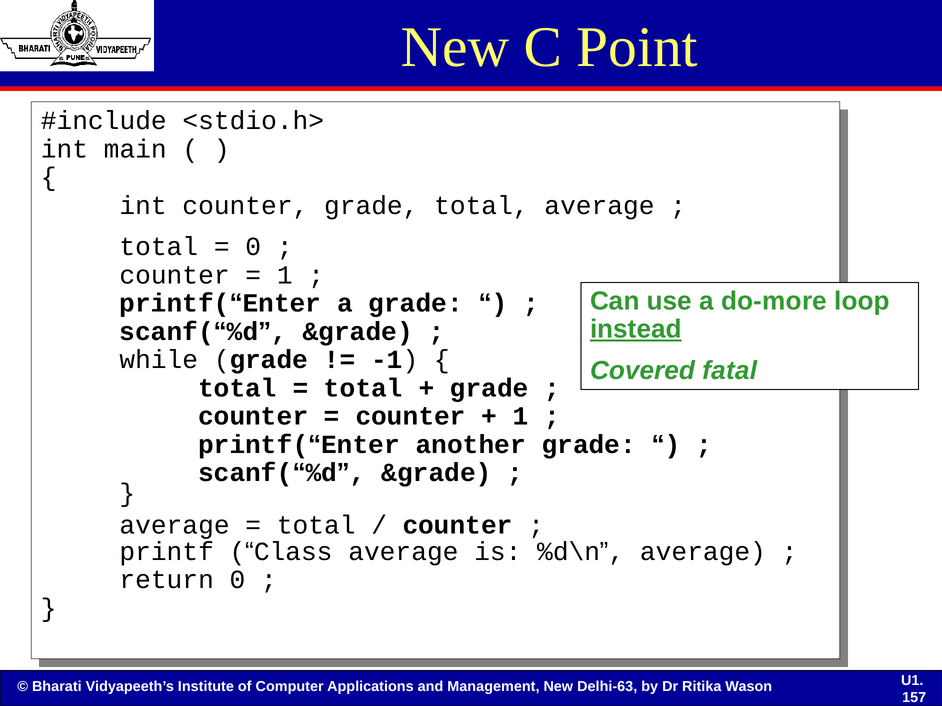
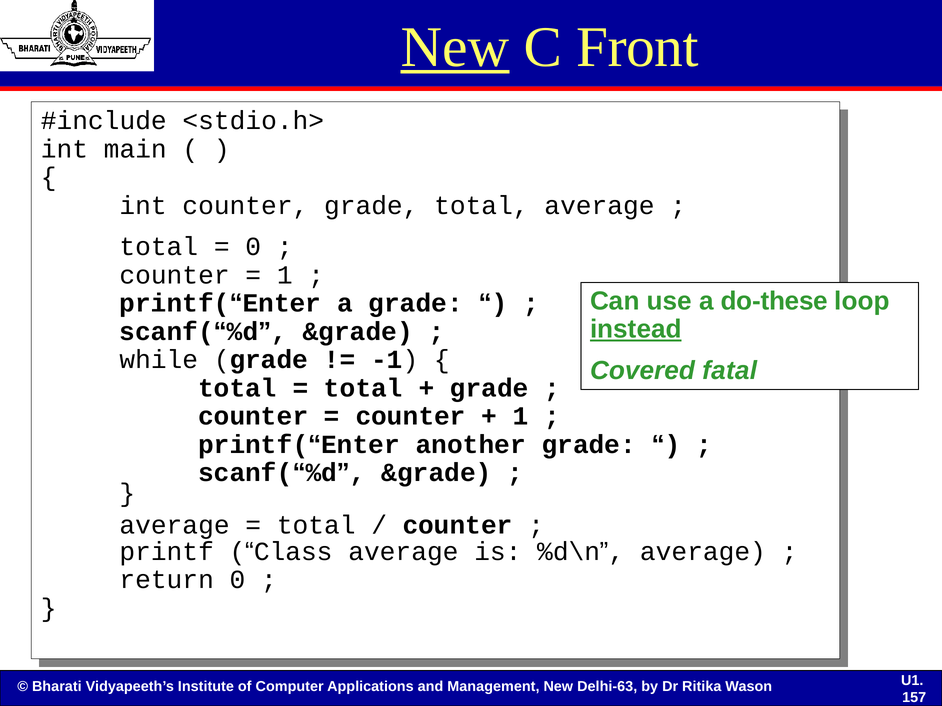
New underline: none -> present (455, 47)
Point: Point -> Front (637, 47)
do-more: do-more -> do-these (774, 301)
